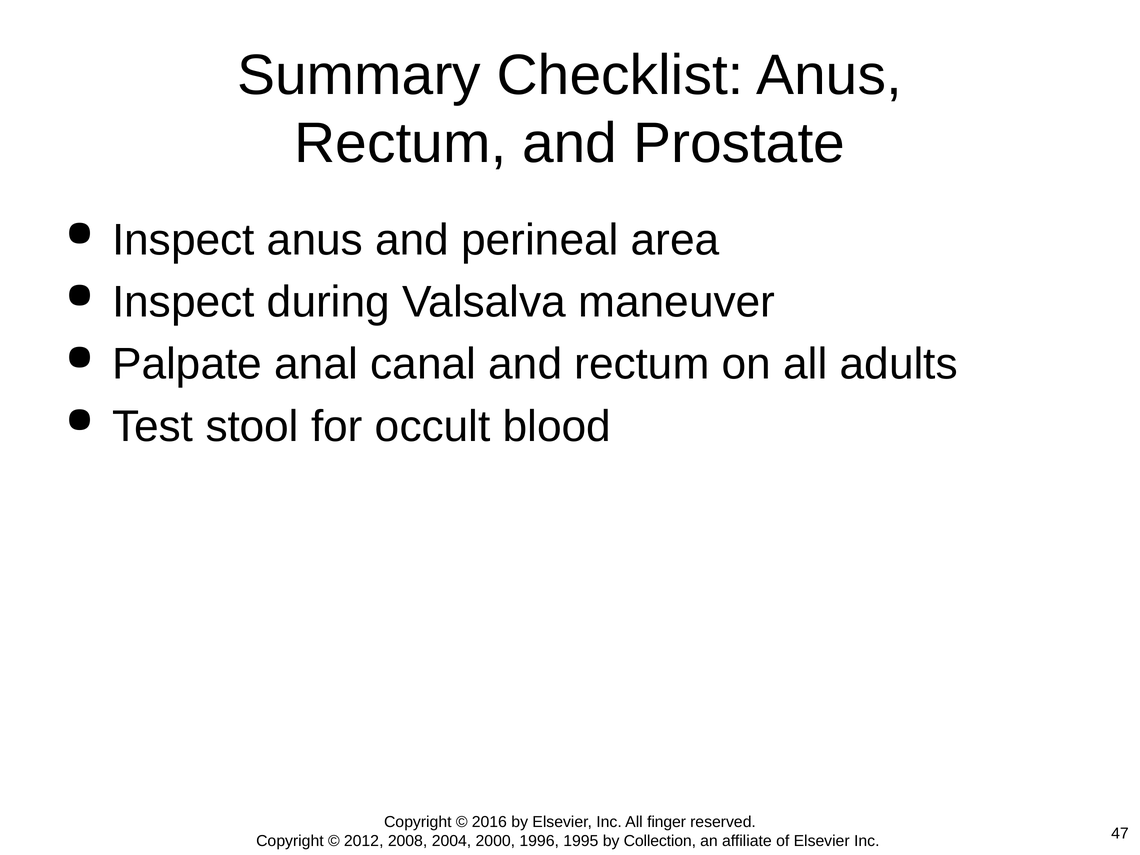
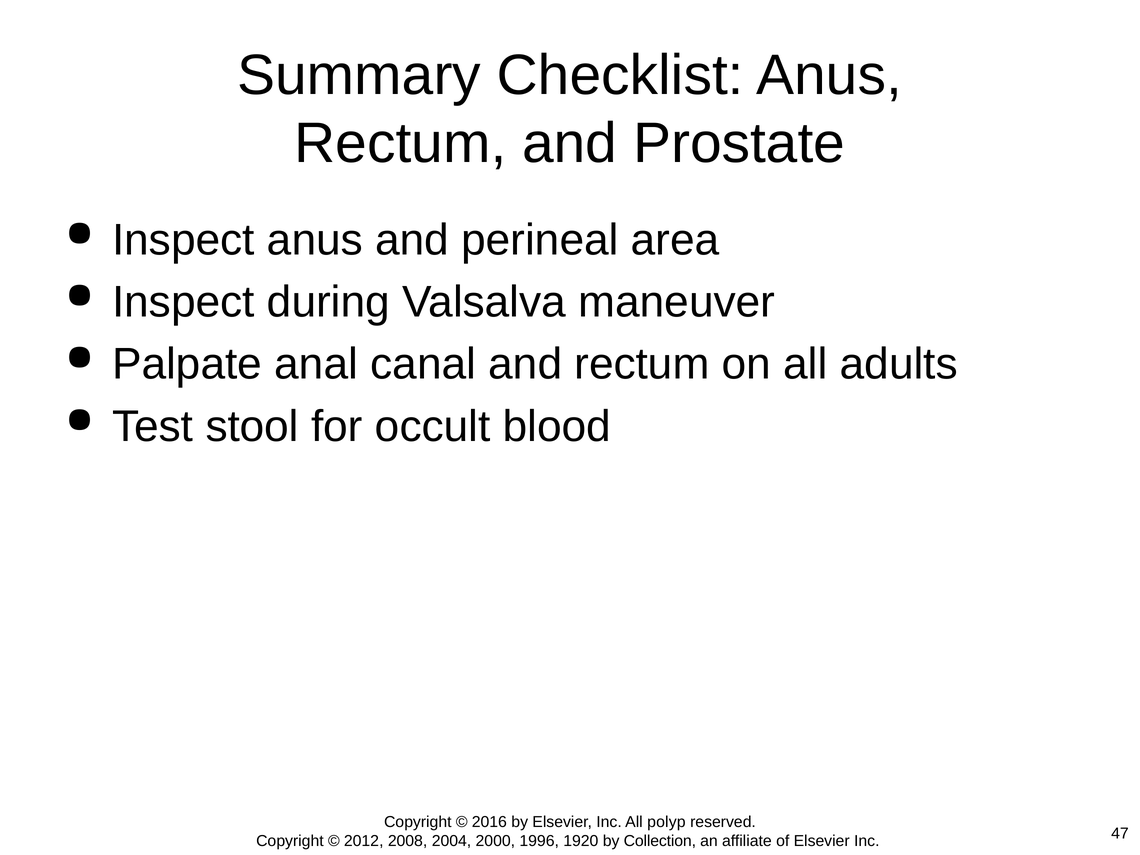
finger: finger -> polyp (666, 822)
1995: 1995 -> 1920 (581, 841)
